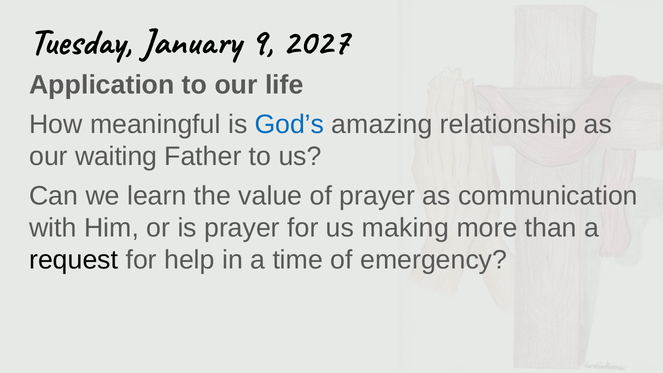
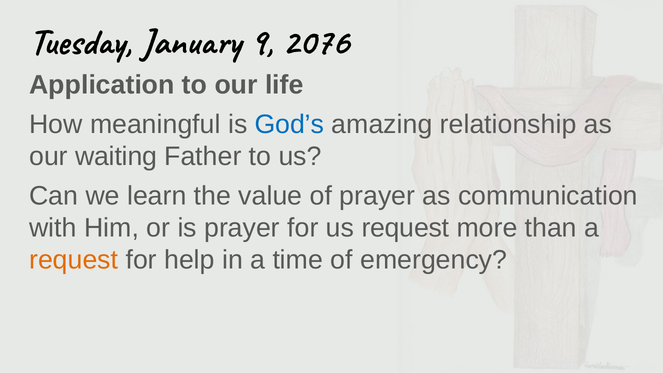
2027: 2027 -> 2076 (316, 42)
us making: making -> request (405, 228)
request colour: black -> orange (74, 260)
